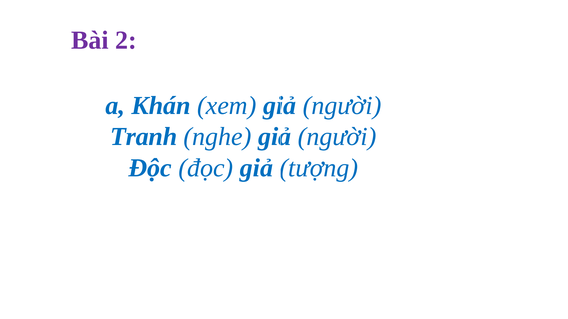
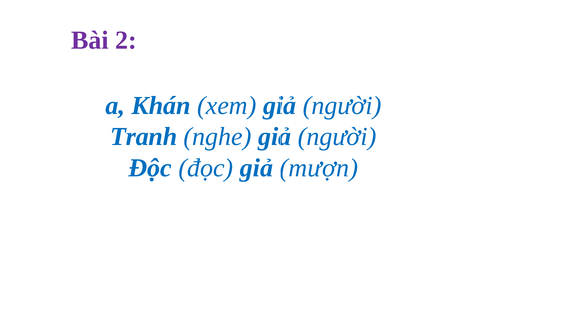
tượng: tượng -> mượn (319, 168)
